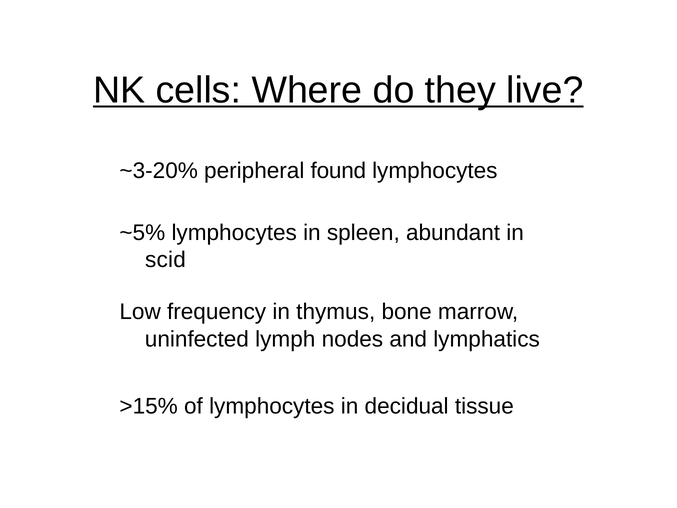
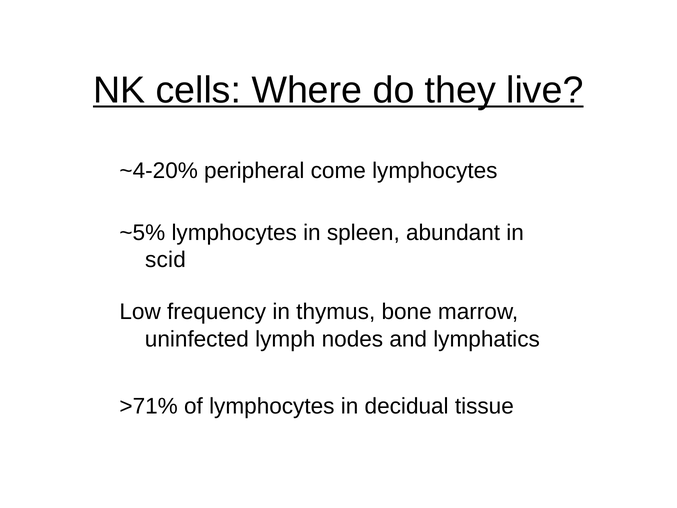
~3-20%: ~3-20% -> ~4-20% (159, 171)
found: found -> come (338, 171)
>15%: >15% -> >71% (149, 406)
